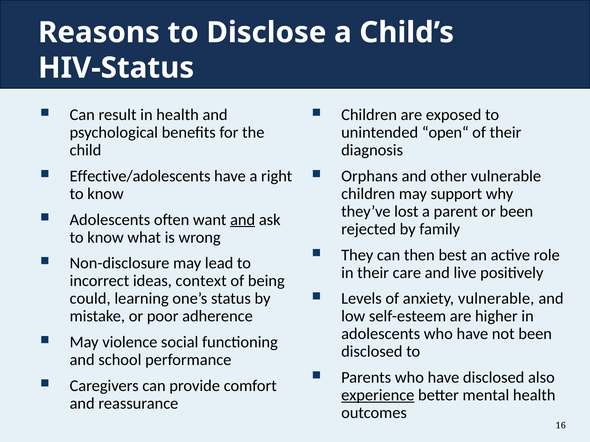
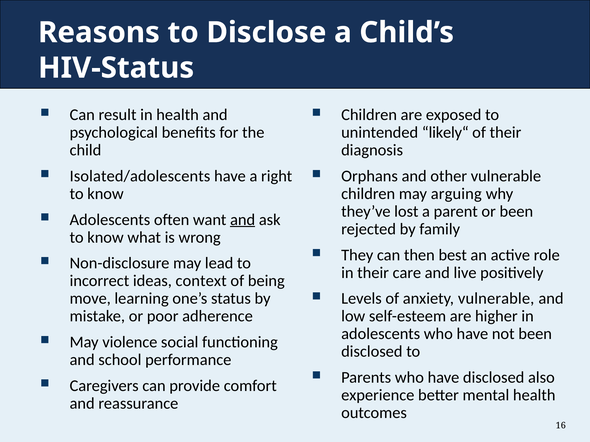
open“: open“ -> likely“ (445, 133)
Effective/adolescents: Effective/adolescents -> Isolated/adolescents (140, 176)
support: support -> arguing (456, 194)
could: could -> move (90, 299)
experience underline: present -> none (378, 396)
